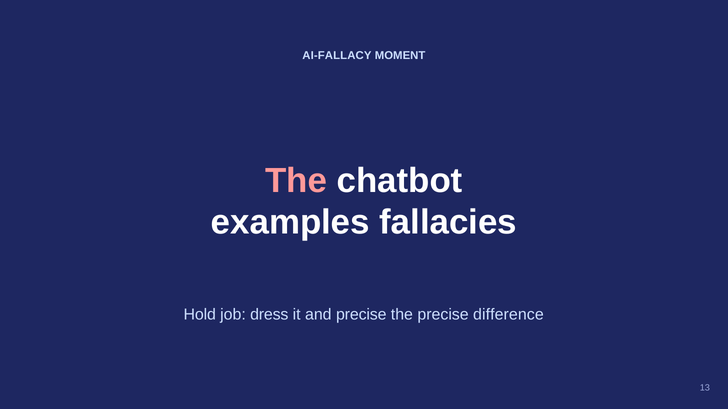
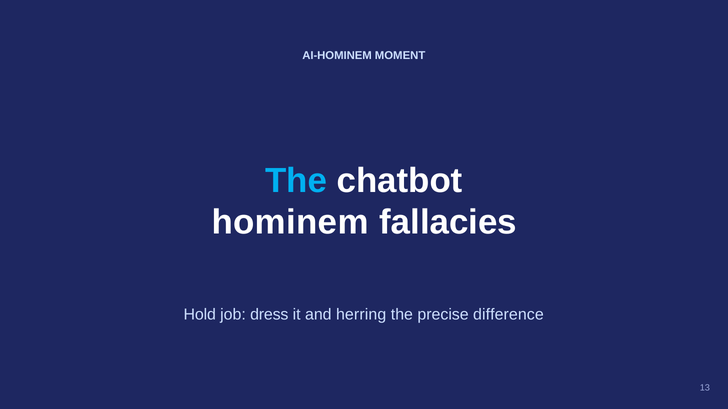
AI-FALLACY: AI-FALLACY -> AI-HOMINEM (337, 55)
The colour: pink -> light blue (296, 181)
examples: examples -> hominem (290, 223)
and precise: precise -> herring (361, 315)
